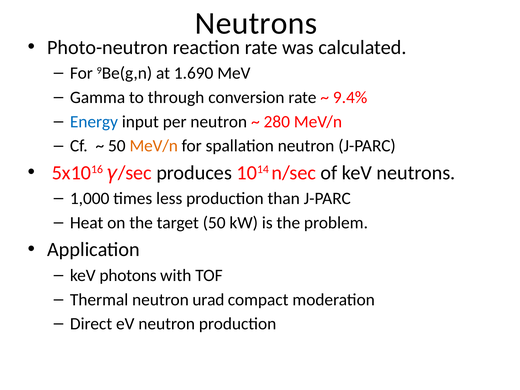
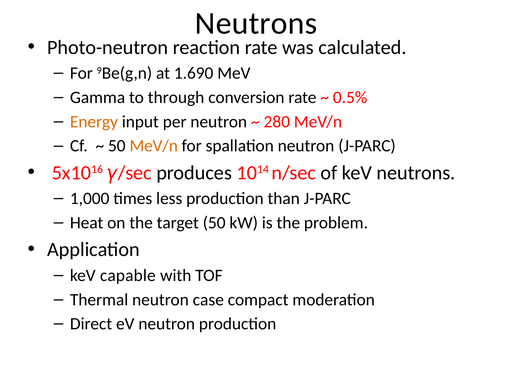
9.4%: 9.4% -> 0.5% (350, 97)
Energy colour: blue -> orange (94, 122)
photons: photons -> capable (128, 275)
urad: urad -> case (208, 300)
